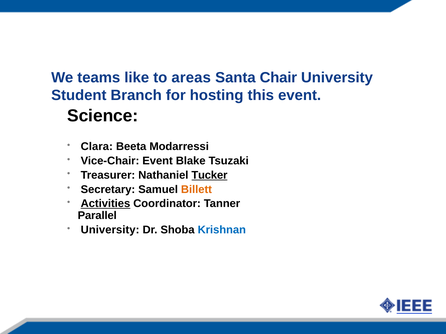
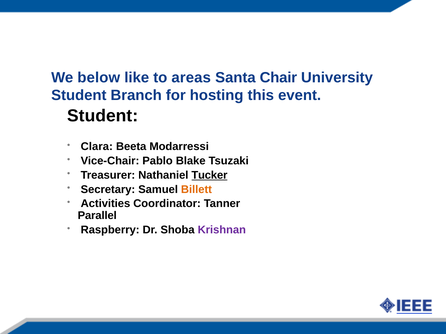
teams: teams -> below (99, 78)
Science: Science -> Student (103, 116)
Vice-Chair Event: Event -> Pablo (158, 161)
Activities underline: present -> none (105, 204)
University: University -> Raspberry (110, 230)
Krishnan colour: blue -> purple (222, 230)
